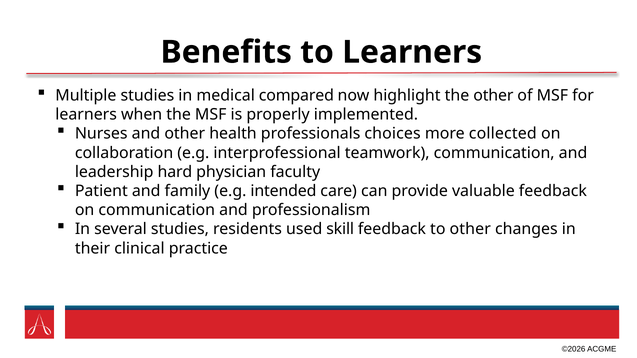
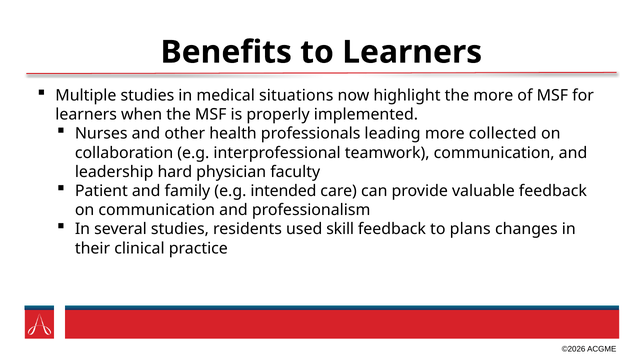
compared: compared -> situations (296, 96)
the other: other -> more (493, 96)
choices: choices -> leading (393, 134)
to other: other -> plans (470, 229)
